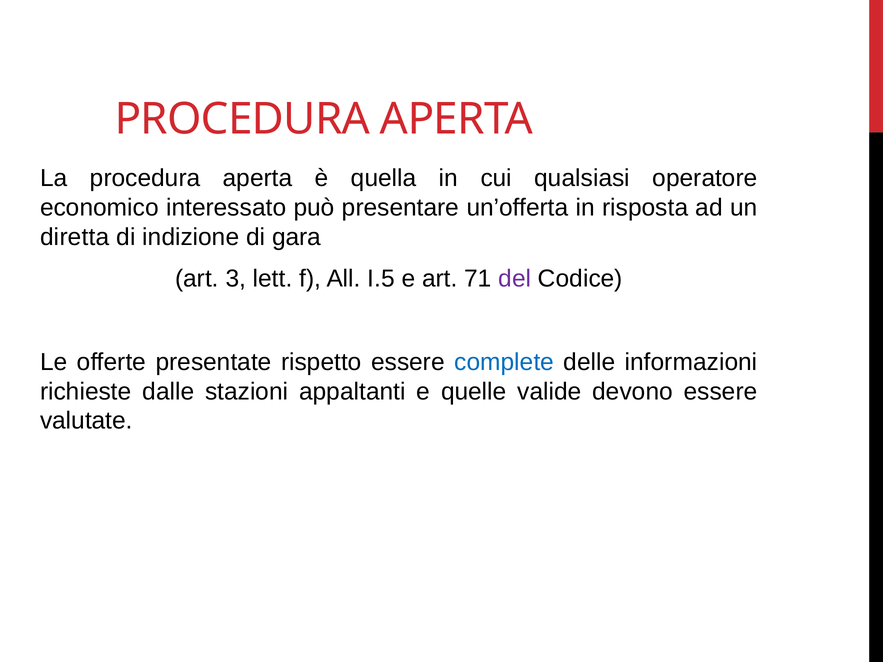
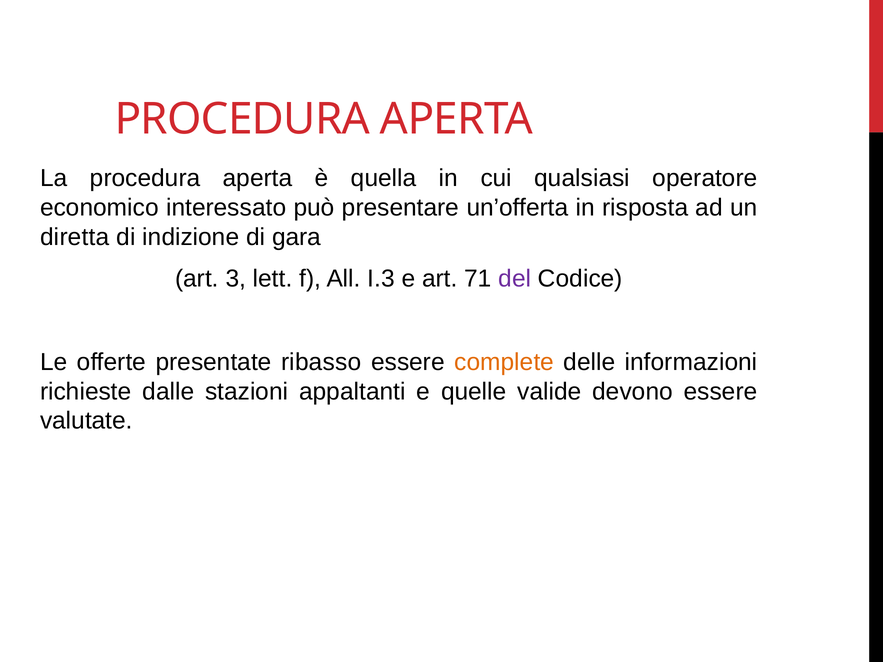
I.5: I.5 -> I.3 (381, 279)
rispetto: rispetto -> ribasso (321, 362)
complete colour: blue -> orange (504, 362)
